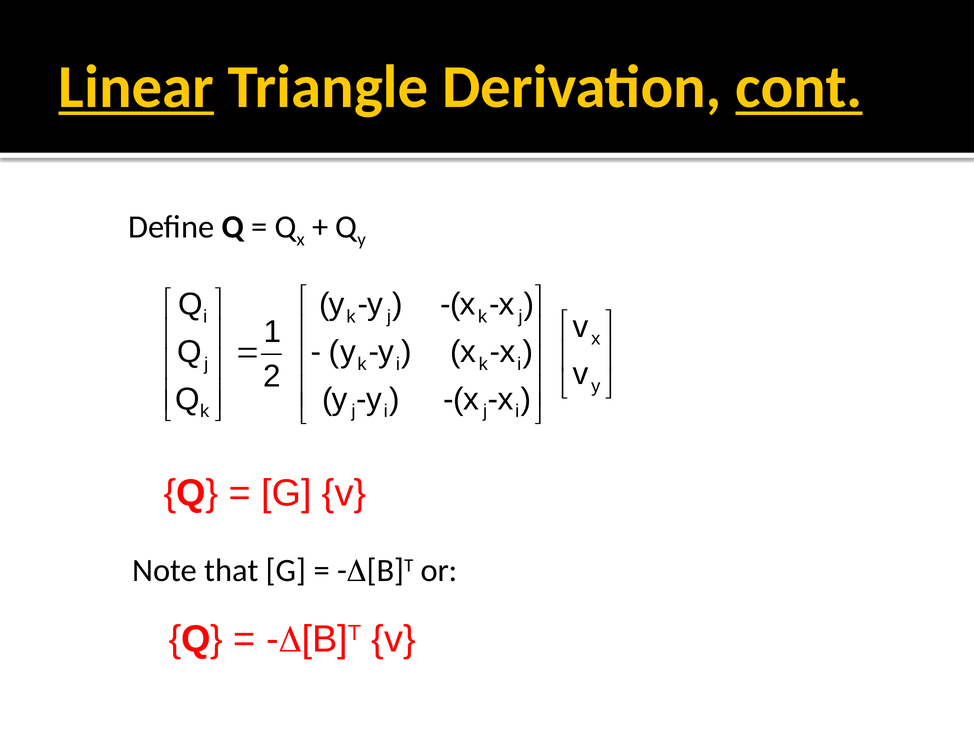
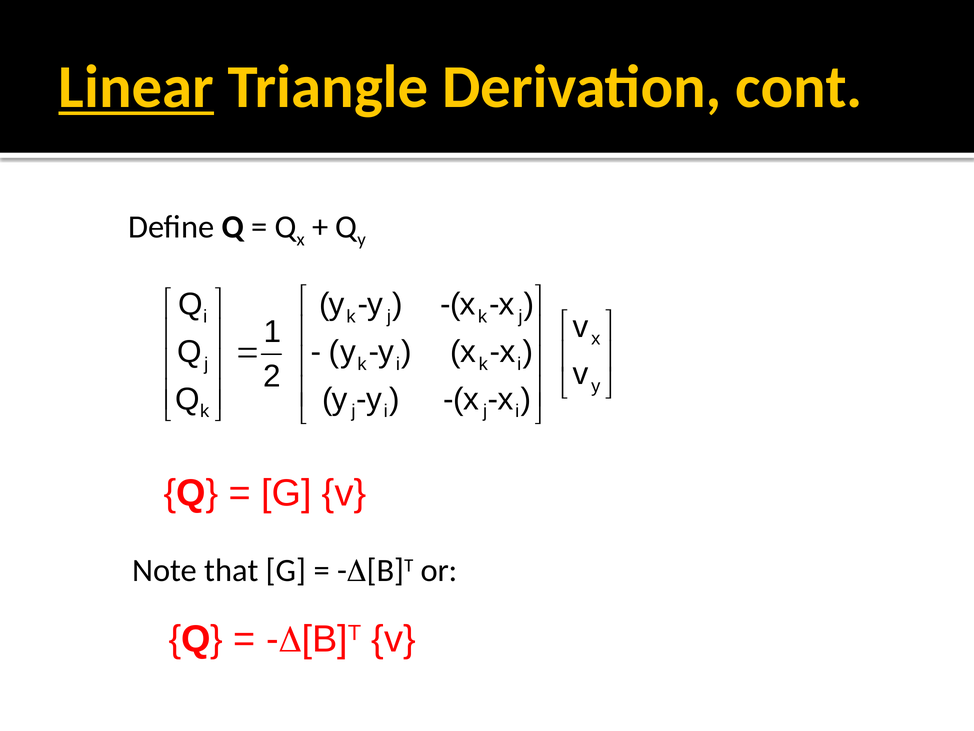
cont underline: present -> none (799, 87)
